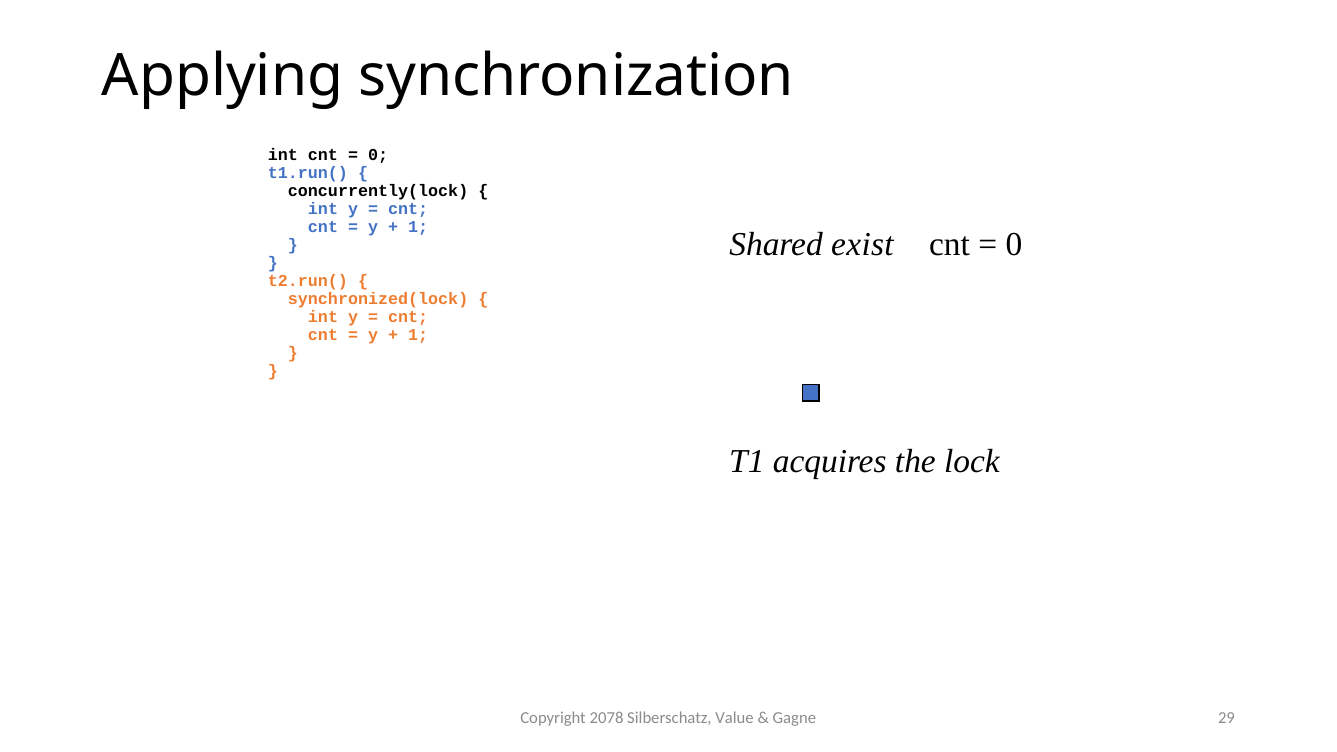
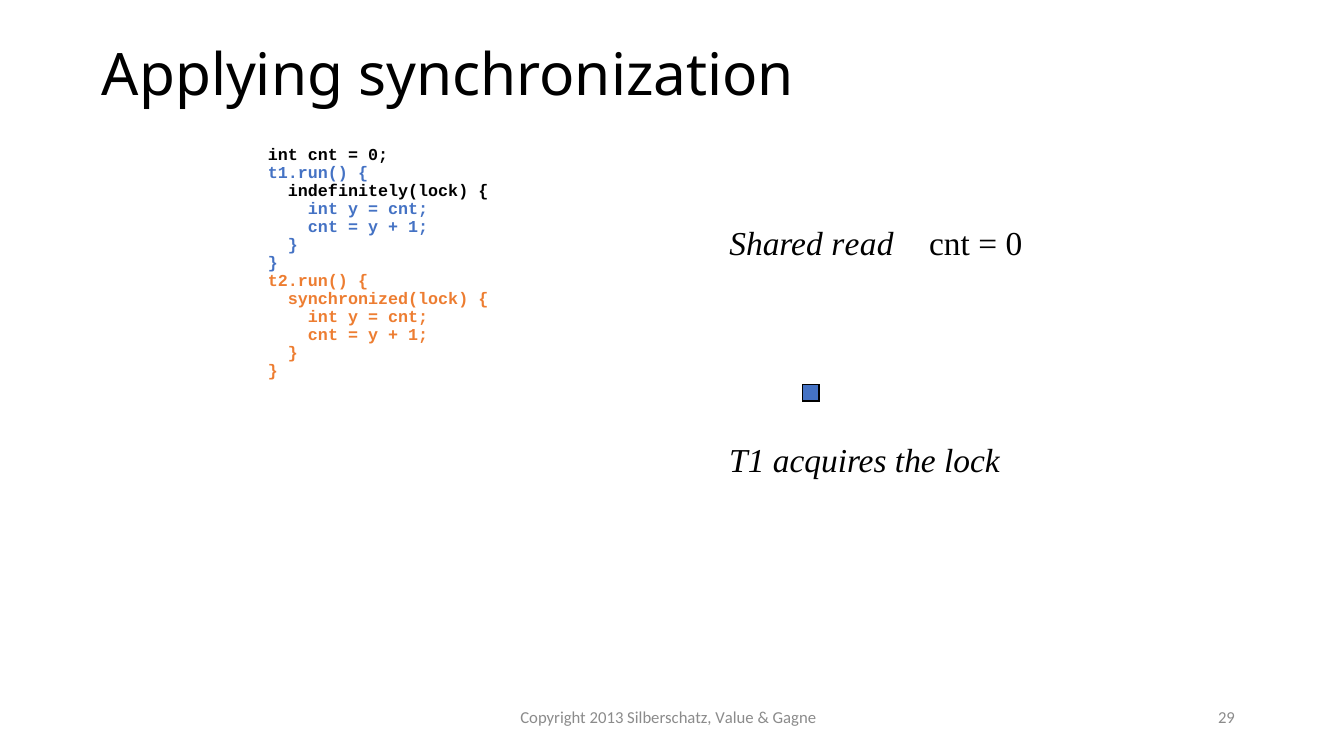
concurrently(lock: concurrently(lock -> indefinitely(lock (378, 191)
exist: exist -> read (862, 245)
2078: 2078 -> 2013 (607, 718)
